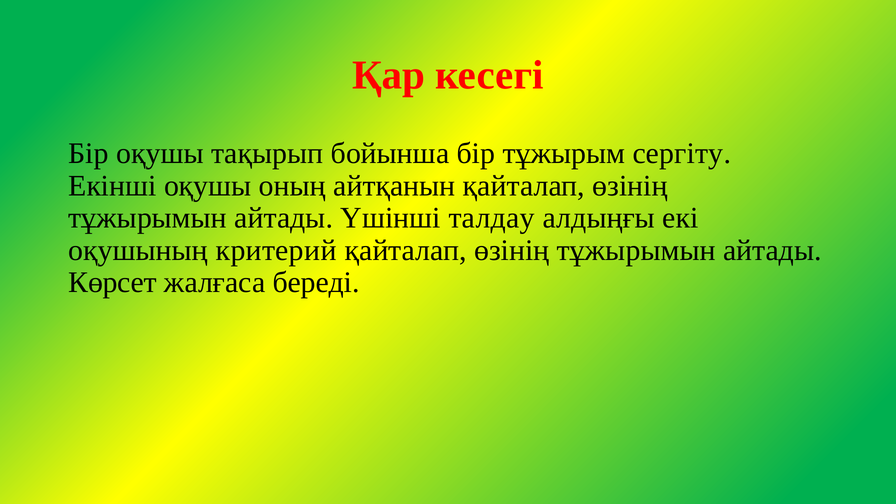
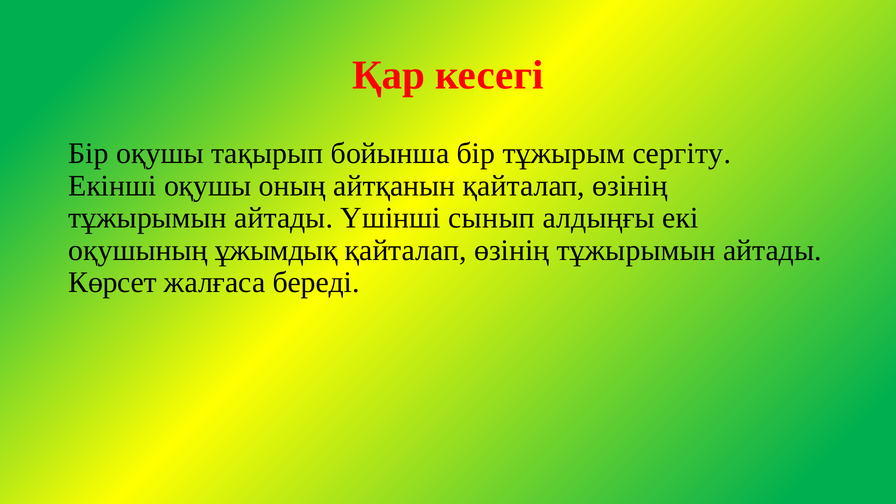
талдау: талдау -> сынып (492, 218)
критерий: критерий -> ұжымдық (276, 250)
